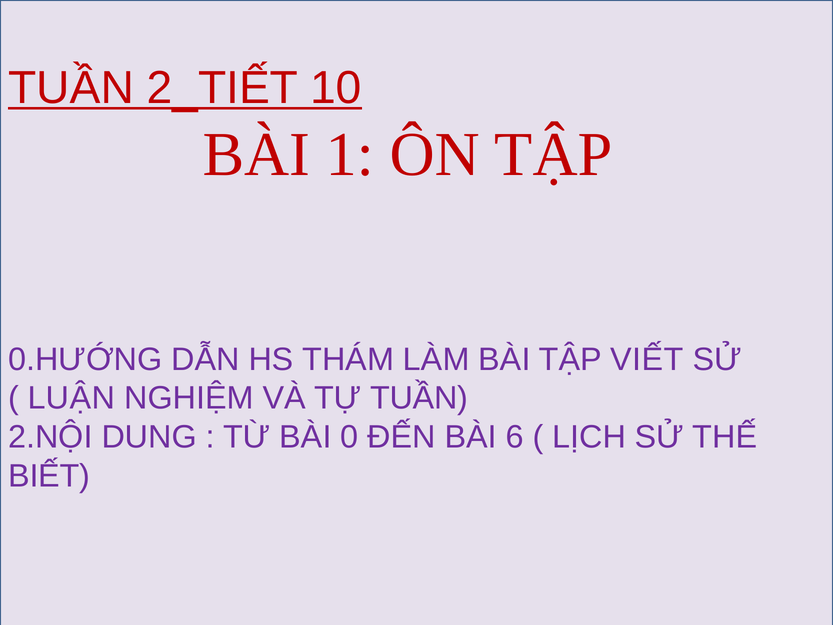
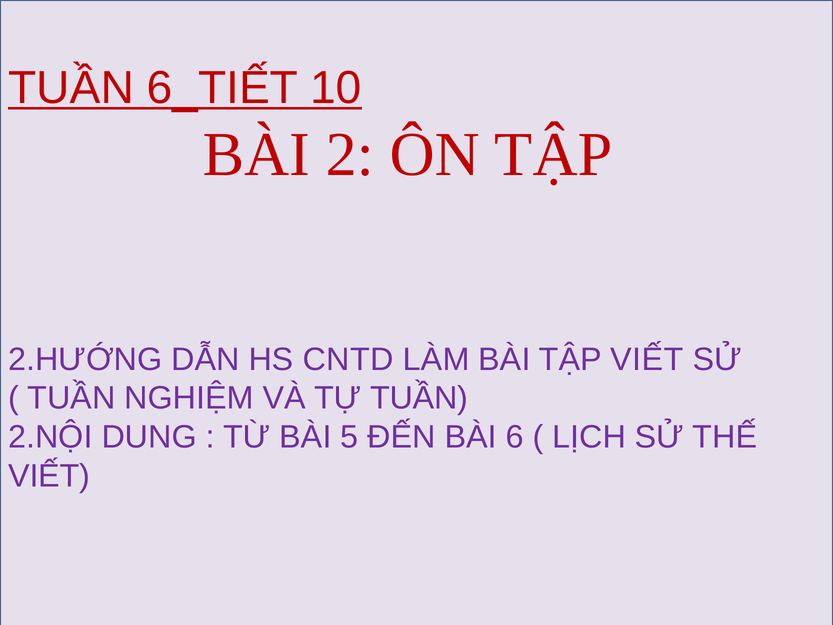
2_TIẾT: 2_TIẾT -> 6_TIẾT (223, 88)
1: 1 -> 2 (350, 154)
0.HƯỚNG: 0.HƯỚNG -> 2.HƯỚNG (85, 359)
THÁM: THÁM -> CNTD (348, 359)
LUẬN: LUẬN -> TUẦN (71, 398)
0: 0 -> 5 (349, 437)
BIẾT: BIẾT -> VIẾT (49, 476)
